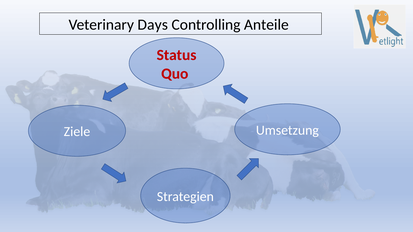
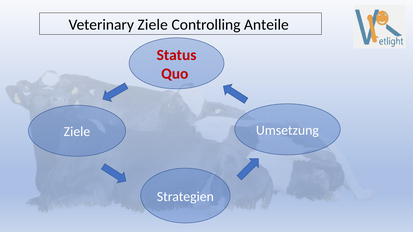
Veterinary Days: Days -> Ziele (153, 25)
